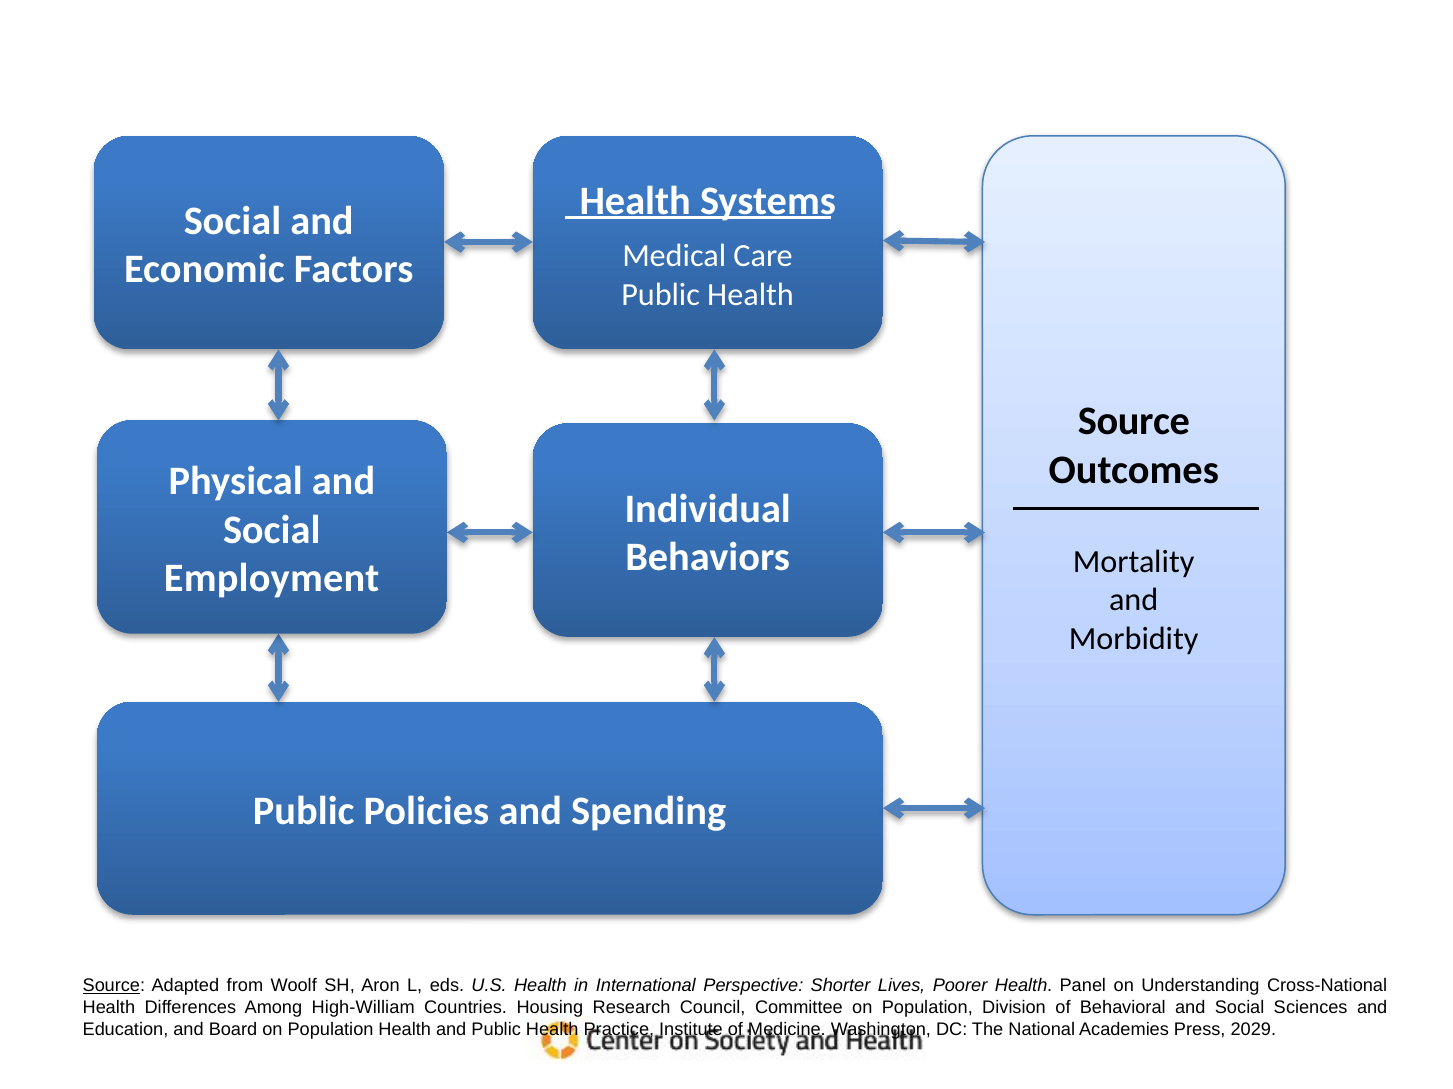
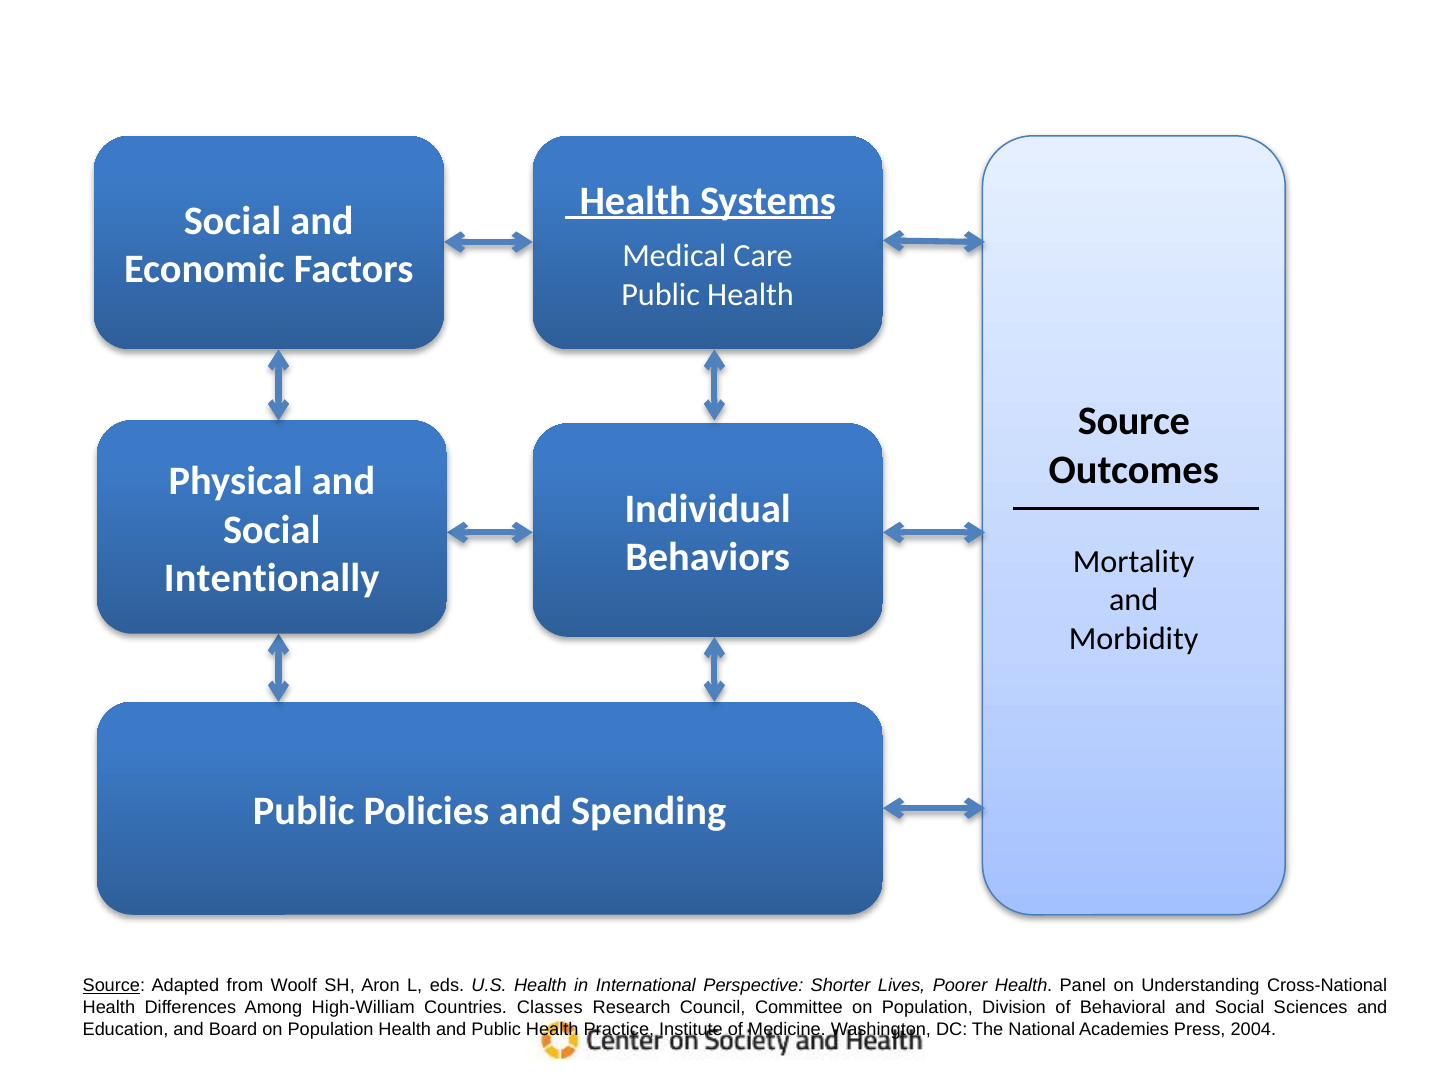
Employment: Employment -> Intentionally (272, 579)
Housing: Housing -> Classes (550, 1008)
2029: 2029 -> 2004 (1253, 1030)
